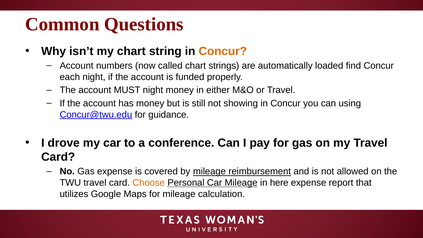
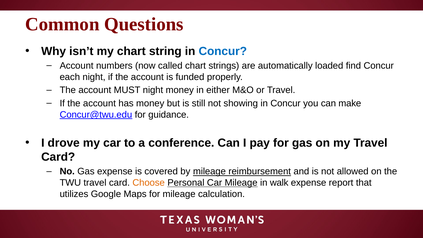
Concur colour: orange -> blue (223, 51)
using: using -> make (350, 103)
here: here -> walk (279, 183)
